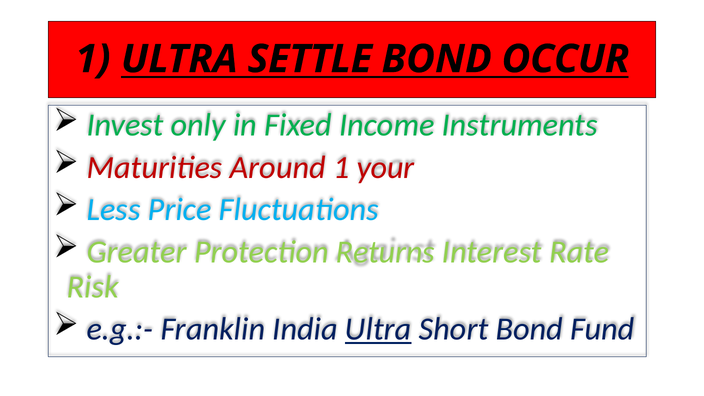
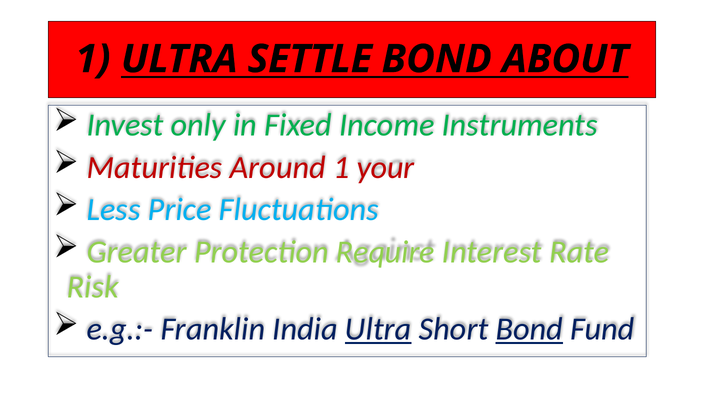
OCCUR: OCCUR -> ABOUT (565, 59)
Returns: Returns -> Require (385, 252)
Bond underline: none -> present (529, 329)
